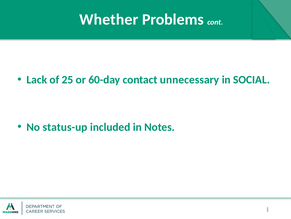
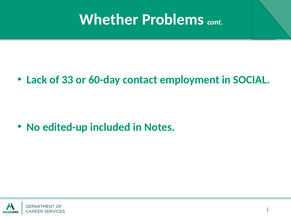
25: 25 -> 33 (68, 80)
unnecessary: unnecessary -> employment (190, 80)
status-up: status-up -> edited-up (65, 127)
